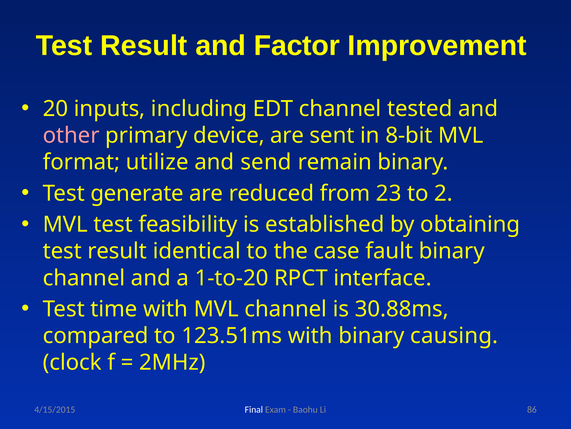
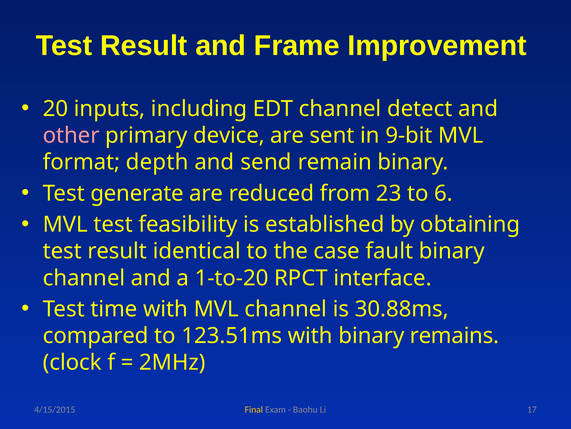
Factor: Factor -> Frame (297, 46)
tested: tested -> detect (420, 109)
8-bit: 8-bit -> 9-bit (409, 135)
utilize: utilize -> depth (157, 162)
2: 2 -> 6 (444, 193)
causing: causing -> remains (454, 335)
Final colour: white -> yellow (254, 409)
86: 86 -> 17 (532, 409)
